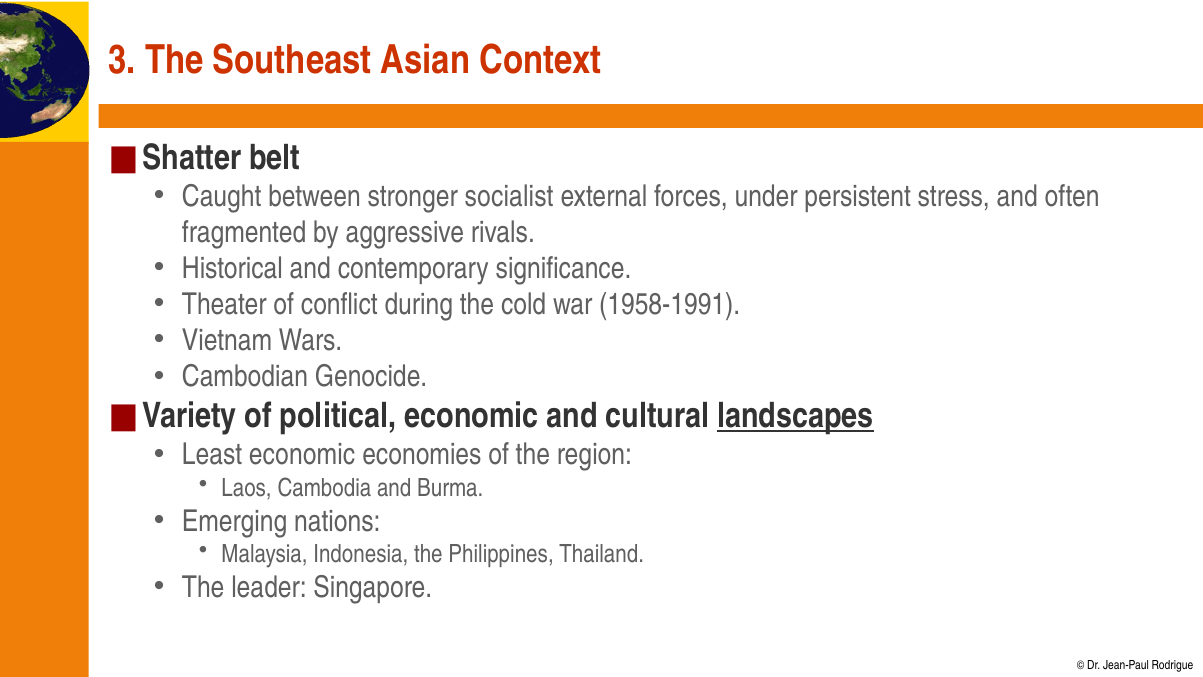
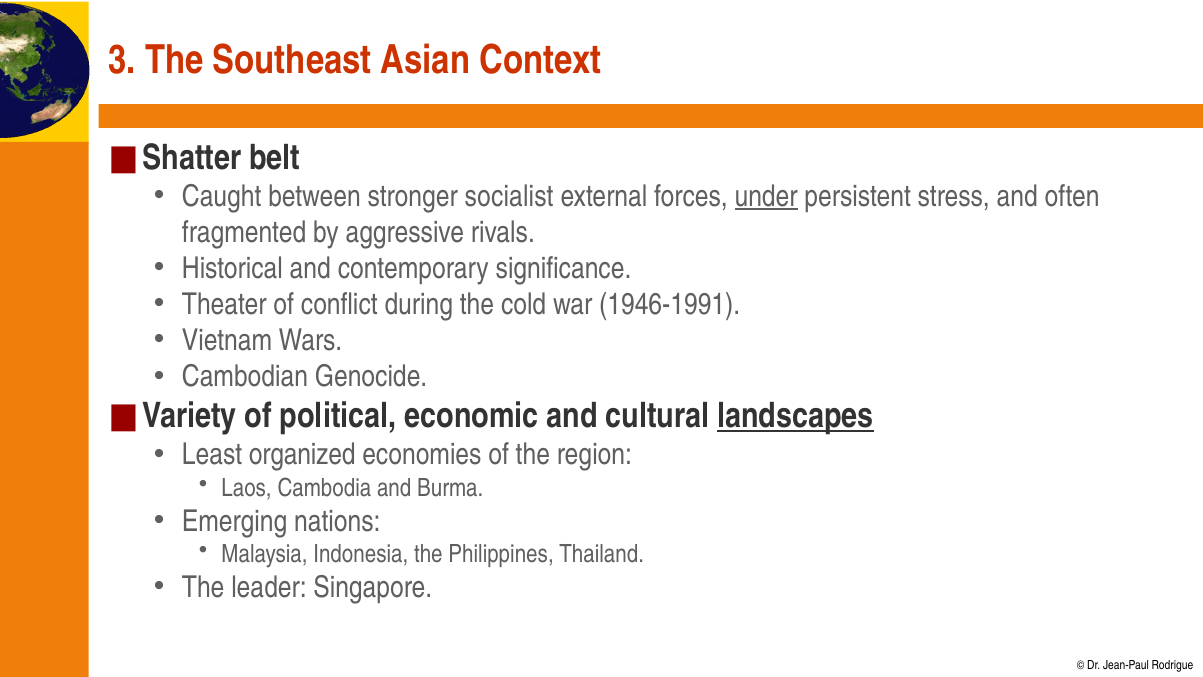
under underline: none -> present (766, 196)
1958-1991: 1958-1991 -> 1946-1991 (670, 304)
Least economic: economic -> organized (302, 455)
